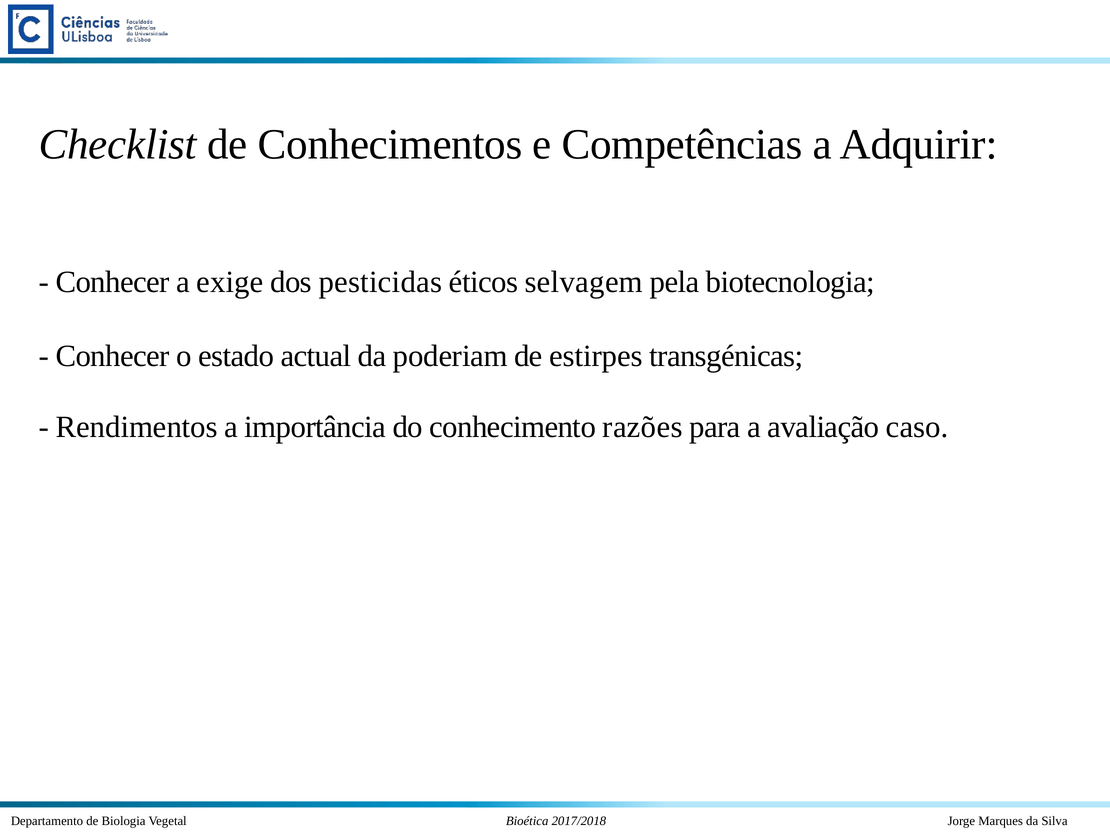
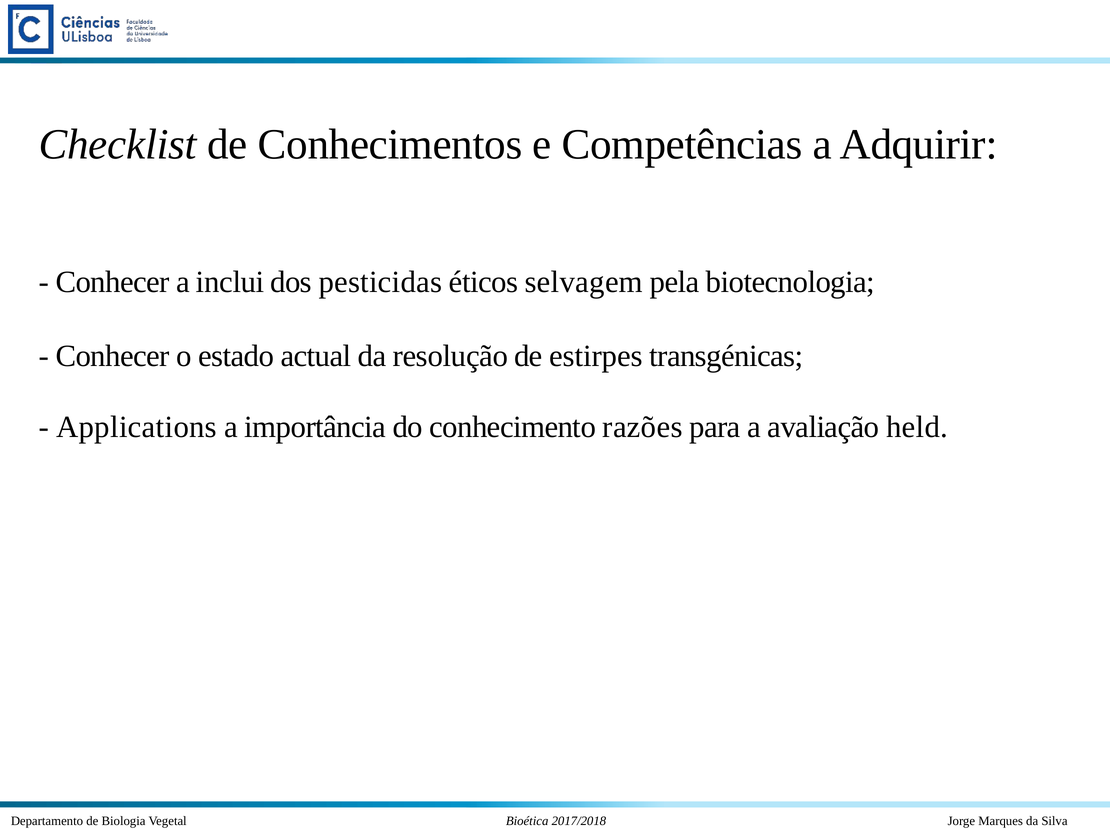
exige: exige -> inclui (230, 282)
poderiam: poderiam -> resolução (450, 356)
Rendimentos: Rendimentos -> Applications (137, 427)
caso: caso -> held (917, 427)
